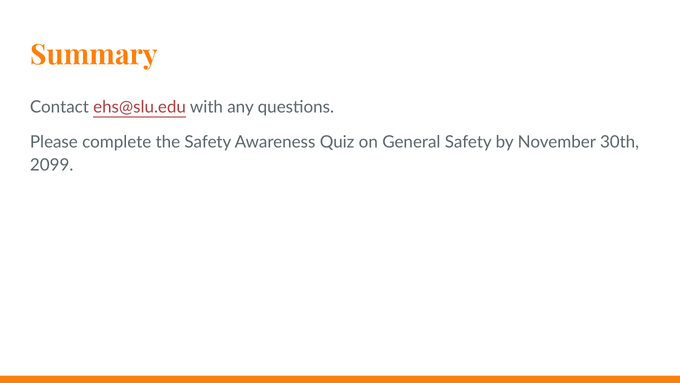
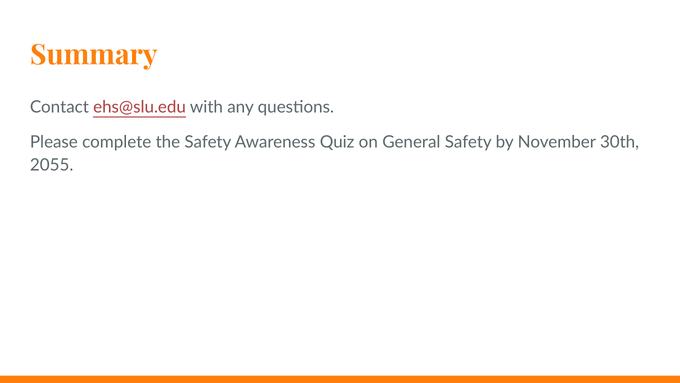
2099: 2099 -> 2055 (52, 165)
